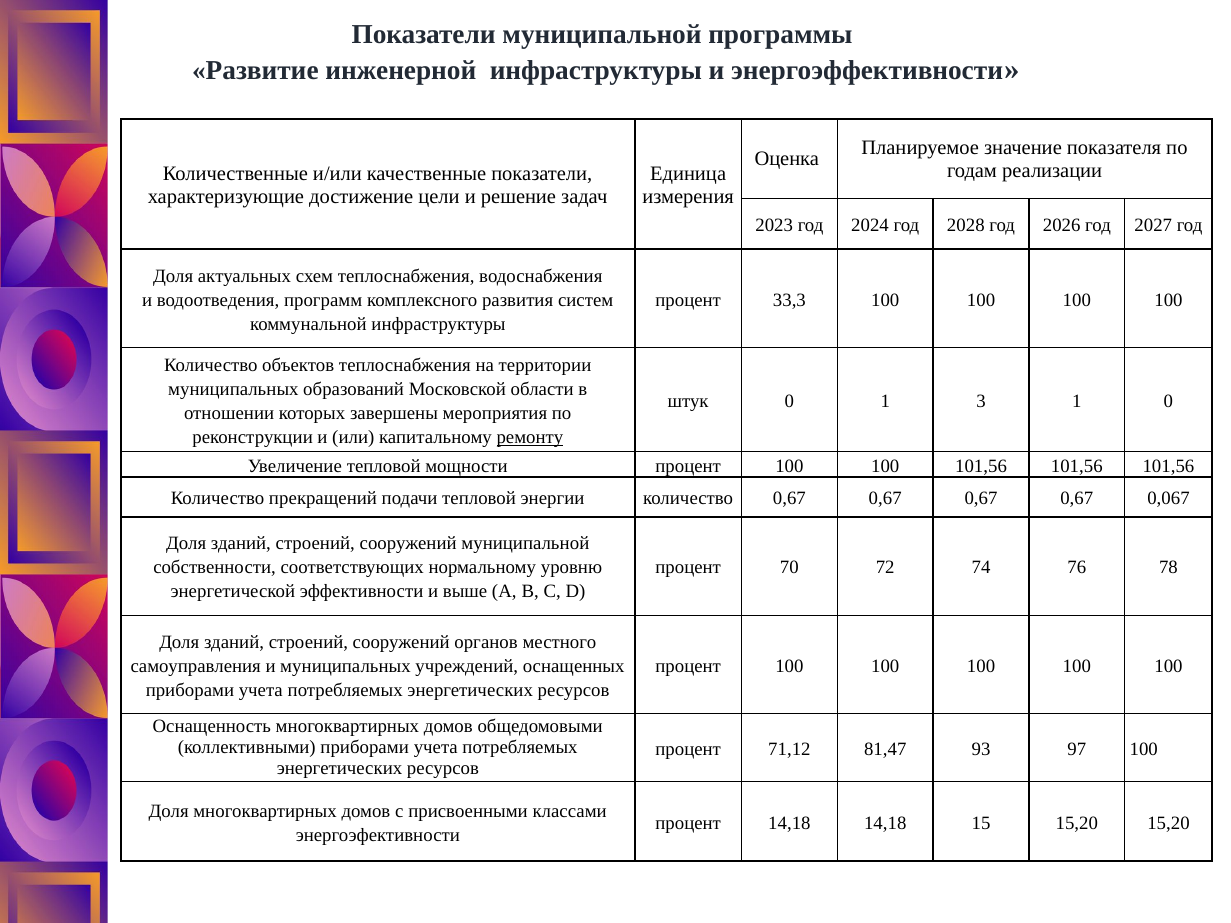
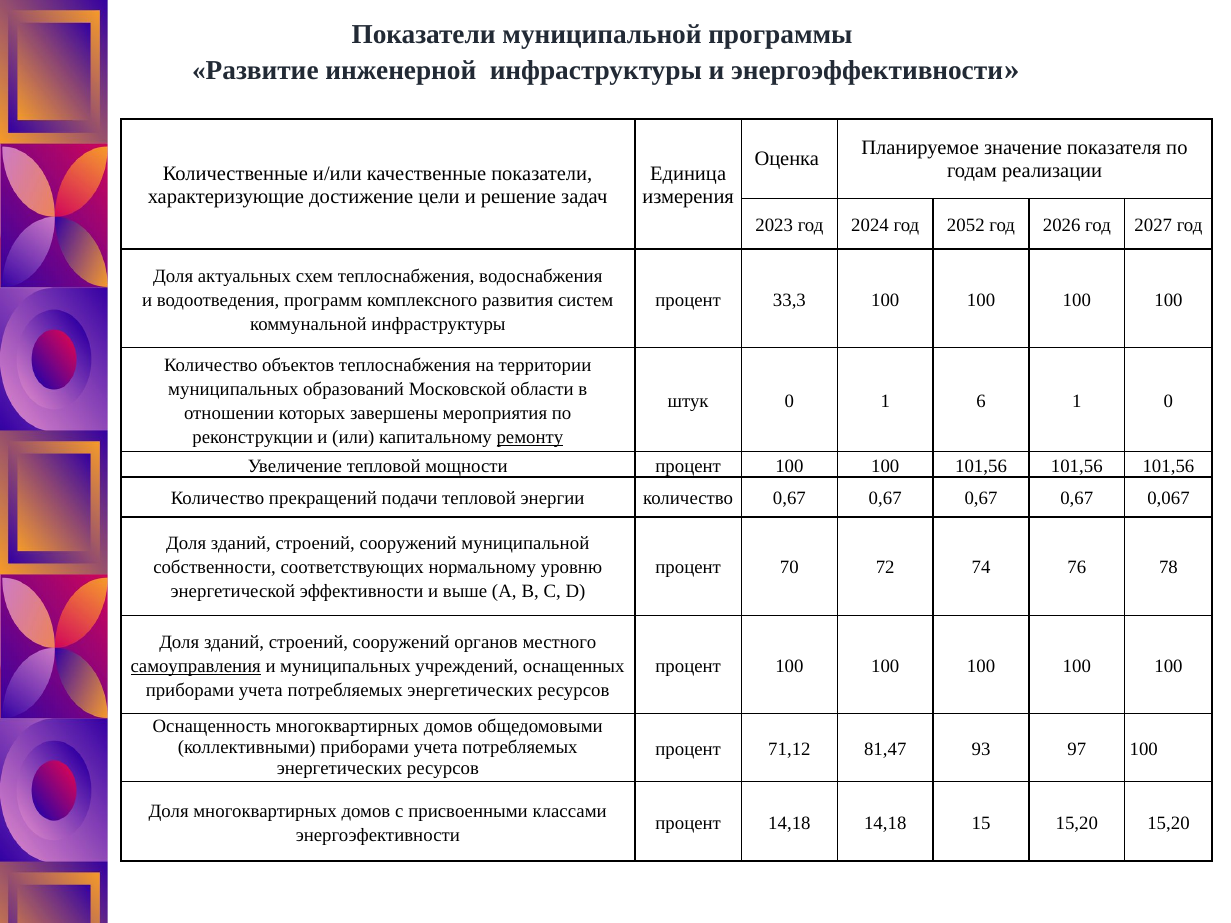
2028: 2028 -> 2052 (966, 226)
3: 3 -> 6 (981, 401)
самоуправления underline: none -> present (196, 666)
